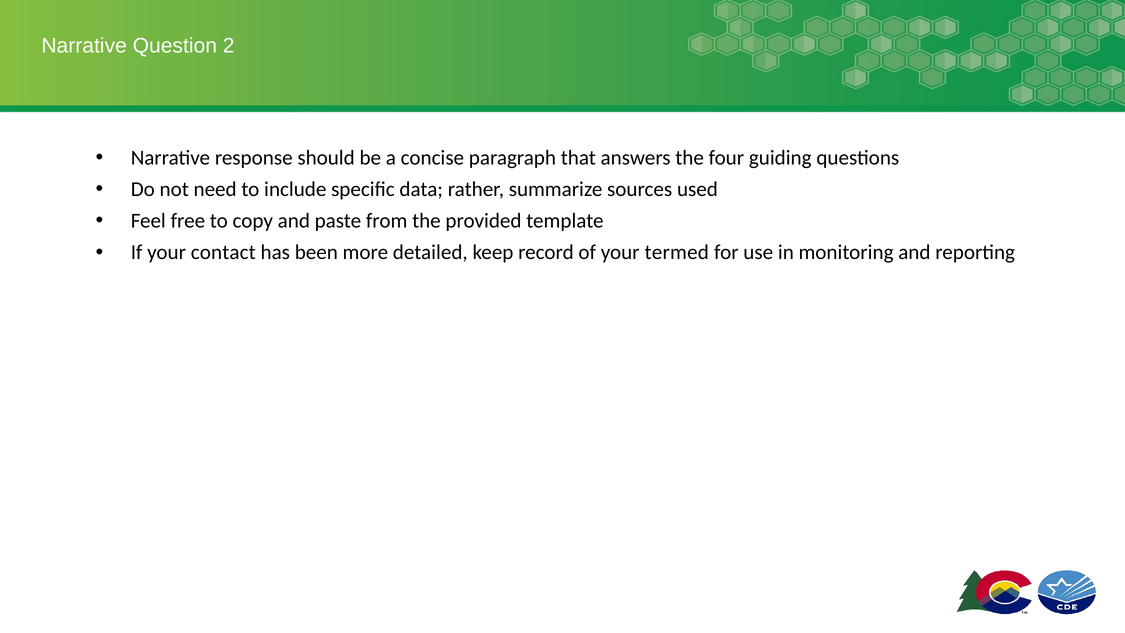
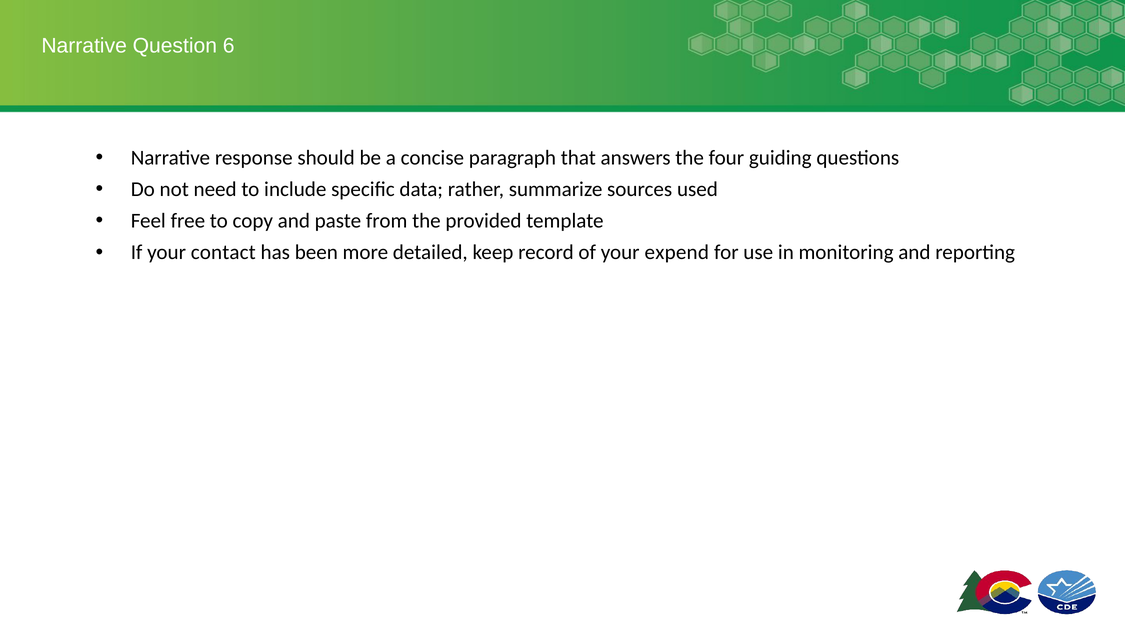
2: 2 -> 6 (229, 46)
termed: termed -> expend (677, 252)
